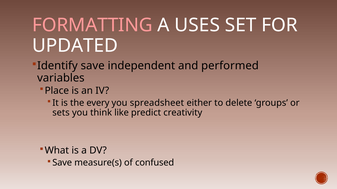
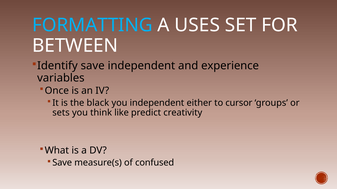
FORMATTING colour: pink -> light blue (92, 25)
UPDATED: UPDATED -> BETWEEN (75, 46)
performed: performed -> experience (230, 66)
Place: Place -> Once (57, 91)
every: every -> black (98, 103)
you spreadsheet: spreadsheet -> independent (157, 103)
delete: delete -> cursor (239, 103)
